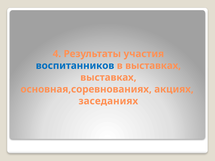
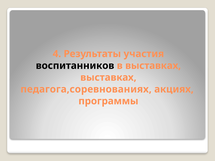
воспитанников colour: blue -> black (75, 66)
основная,соревнованиях: основная,соревнованиях -> педагога,соревнованиях (86, 89)
заседаниях: заседаниях -> программы (108, 101)
